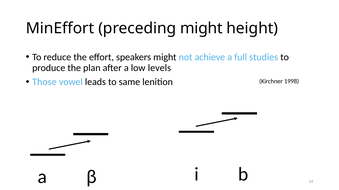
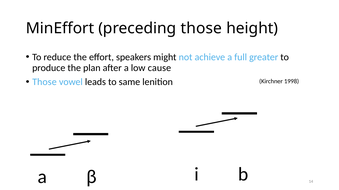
preceding might: might -> those (201, 28)
studies: studies -> greater (264, 57)
levels: levels -> cause (159, 68)
